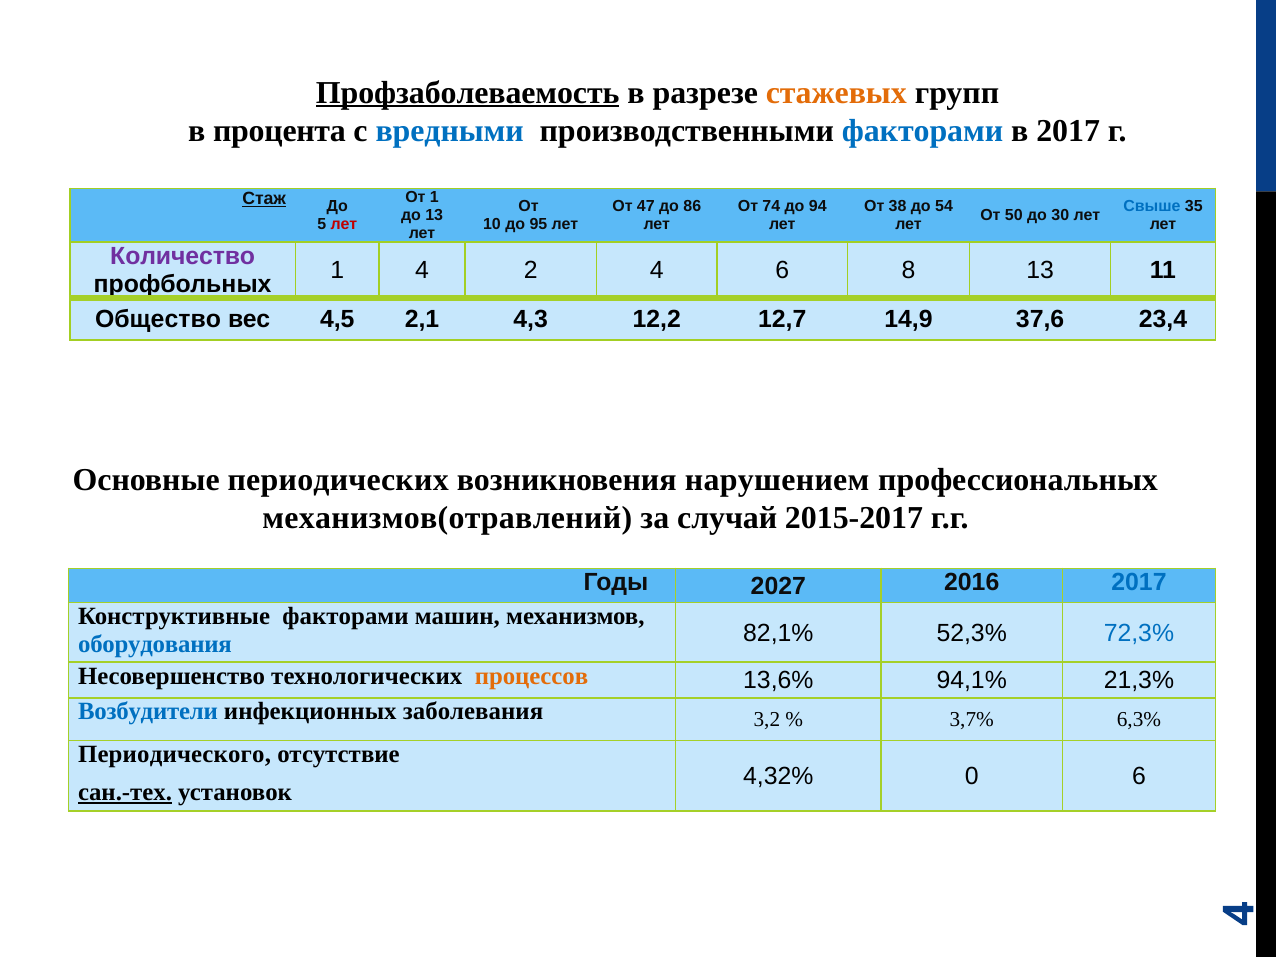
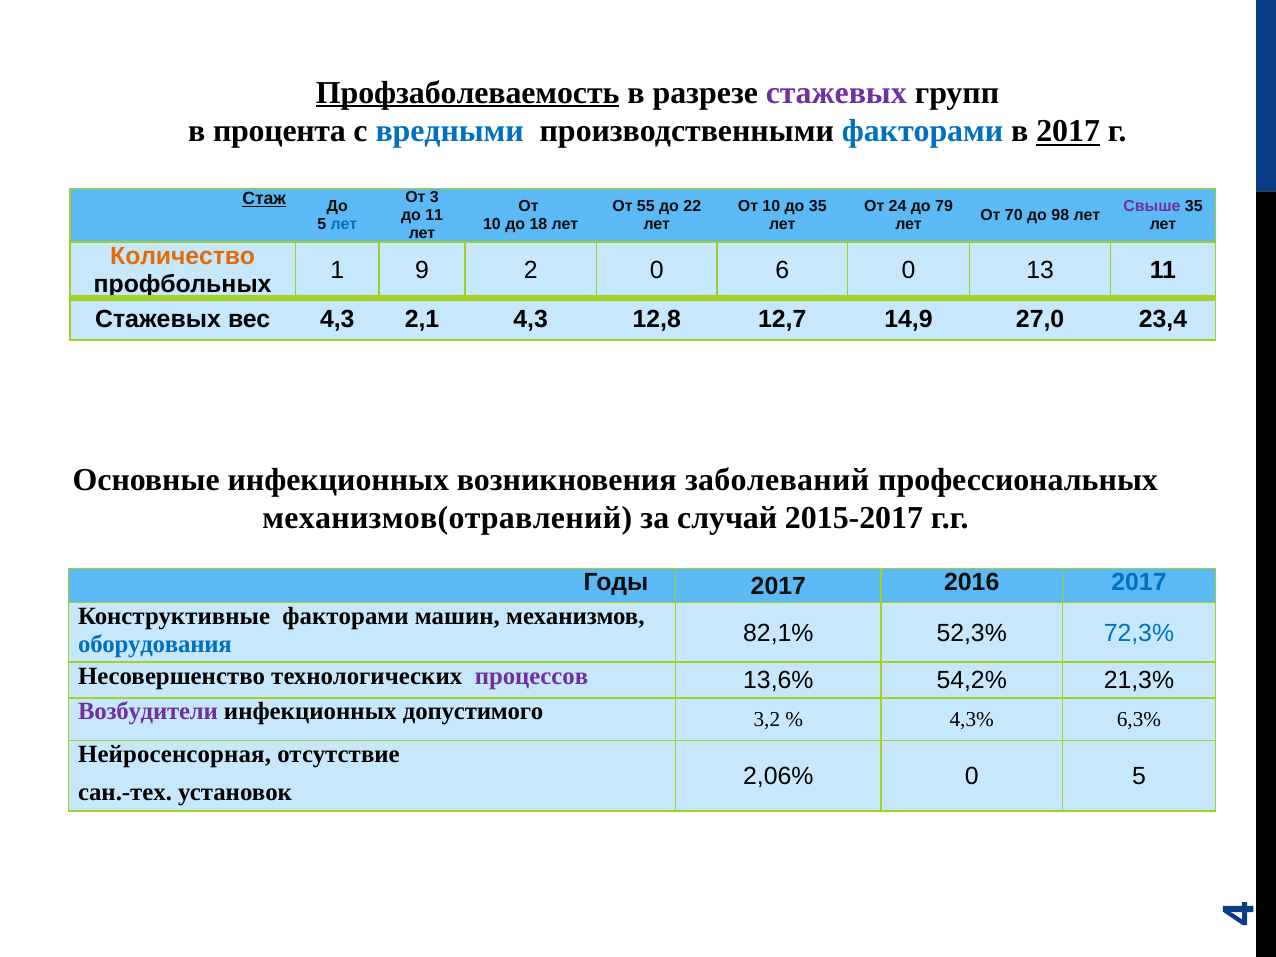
стажевых colour: orange -> purple (836, 93)
2017 underline: none -> present (1068, 131)
От 1: 1 -> 3 (434, 198)
47: 47 -> 55 (646, 206)
86: 86 -> 22 (692, 206)
74: 74 -> 10 (771, 206)
до 94: 94 -> 35 (818, 206)
38: 38 -> 24 (898, 206)
54: 54 -> 79 (944, 206)
Свыше colour: blue -> purple (1152, 206)
до 13: 13 -> 11 (434, 215)
50: 50 -> 70 (1014, 215)
30: 30 -> 98 (1060, 215)
лет colour: red -> blue (344, 224)
95: 95 -> 18 (538, 224)
Количество colour: purple -> orange (183, 256)
1 4: 4 -> 9 (422, 270)
2 4: 4 -> 0 (657, 270)
6 8: 8 -> 0 (908, 270)
Общество: Общество -> Стажевых (158, 319)
вес 4,5: 4,5 -> 4,3 (337, 319)
12,2: 12,2 -> 12,8 (657, 319)
37,6: 37,6 -> 27,0 (1040, 319)
Основные периодических: периодических -> инфекционных (338, 480)
нарушением: нарушением -> заболеваний (777, 480)
Годы 2027: 2027 -> 2017 (778, 586)
процессов colour: orange -> purple (531, 676)
94,1%: 94,1% -> 54,2% (972, 680)
Возбудители colour: blue -> purple (148, 712)
заболевания: заболевания -> допустимого (473, 712)
3,7%: 3,7% -> 4,3% (972, 719)
Периодического: Периодического -> Нейросенсорная (175, 754)
4,32%: 4,32% -> 2,06% (778, 776)
0 6: 6 -> 5 (1139, 776)
сан.-тех underline: present -> none (125, 792)
